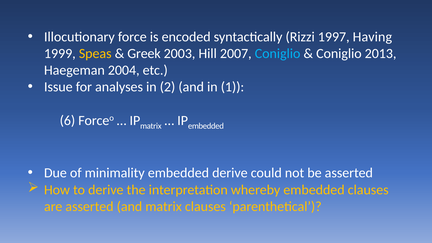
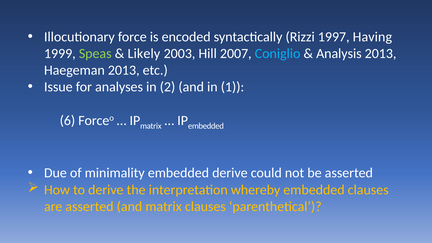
Speas colour: yellow -> light green (95, 54)
Greek: Greek -> Likely (144, 54)
Coniglio: Coniglio -> Analysis (339, 54)
Haegeman 2004: 2004 -> 2013 (124, 70)
